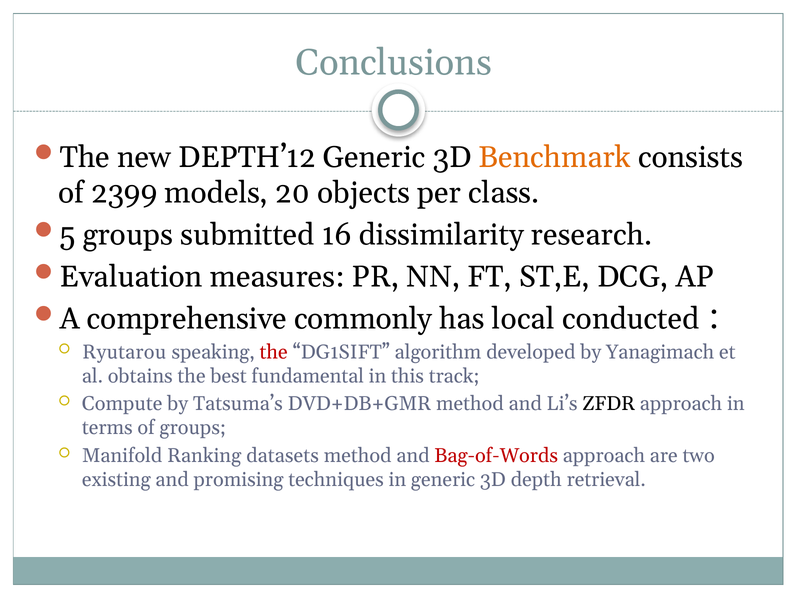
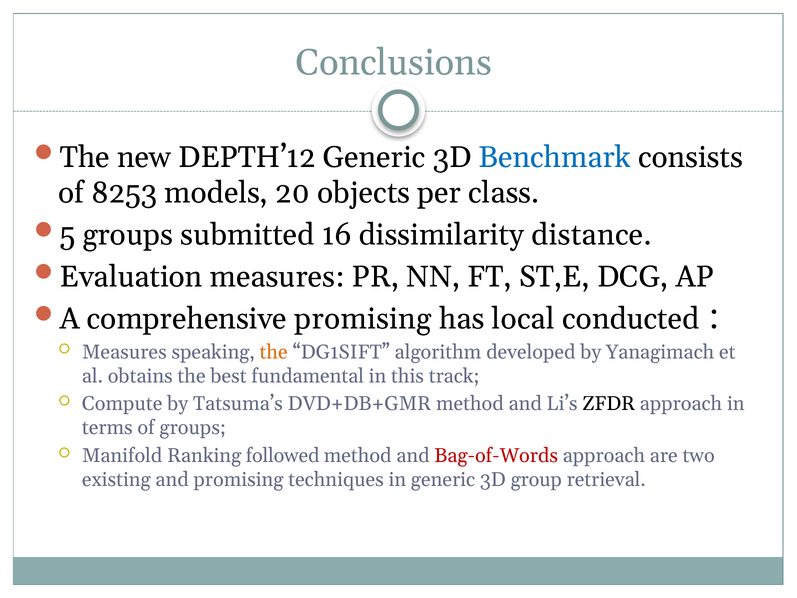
Benchmark colour: orange -> blue (555, 157)
2399: 2399 -> 8253 (124, 193)
research: research -> distance (592, 235)
comprehensive commonly: commonly -> promising (363, 319)
Ryutarou: Ryutarou -> Measures (124, 352)
the colour: red -> orange (274, 352)
datasets: datasets -> followed (283, 455)
depth: depth -> group (536, 479)
